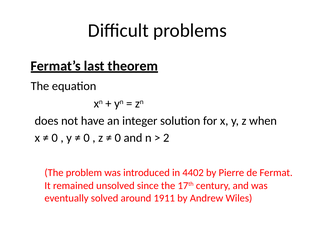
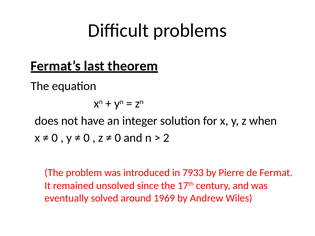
4402: 4402 -> 7933 (193, 173)
1911: 1911 -> 1969 (164, 198)
